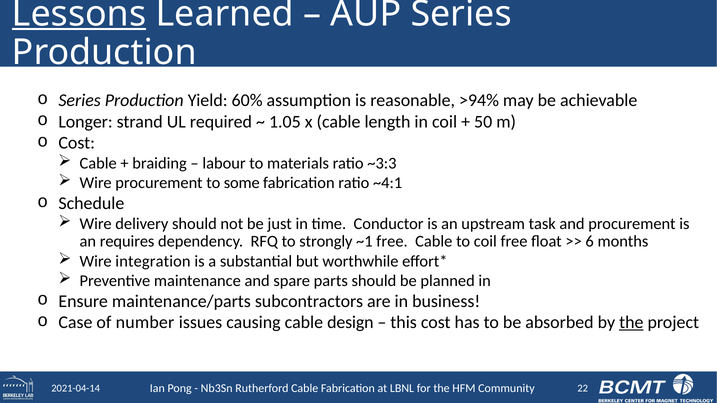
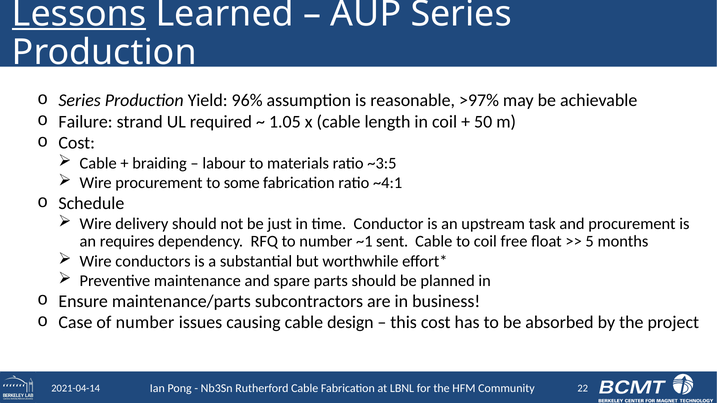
60%: 60% -> 96% (247, 101)
>94%: >94% -> >97% (479, 101)
Longer: Longer -> Failure (86, 122)
~3:3: ~3:3 -> ~3:5 (382, 163)
to strongly: strongly -> number (326, 242)
~1 free: free -> sent (392, 242)
6: 6 -> 5 (590, 242)
integration: integration -> conductors (153, 261)
the underline: present -> none (631, 323)
